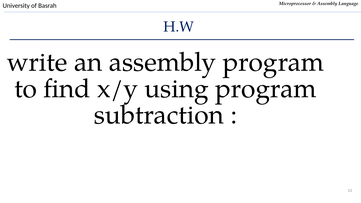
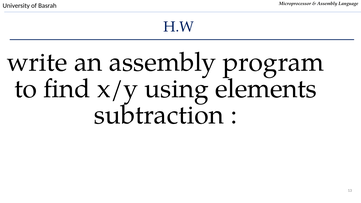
using program: program -> elements (266, 89)
